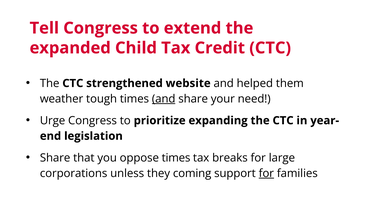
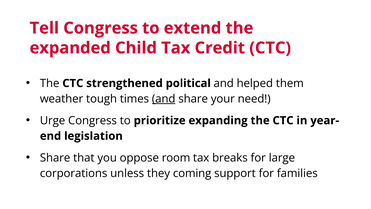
website: website -> political (188, 83)
oppose times: times -> room (176, 158)
for underline: present -> none (266, 173)
